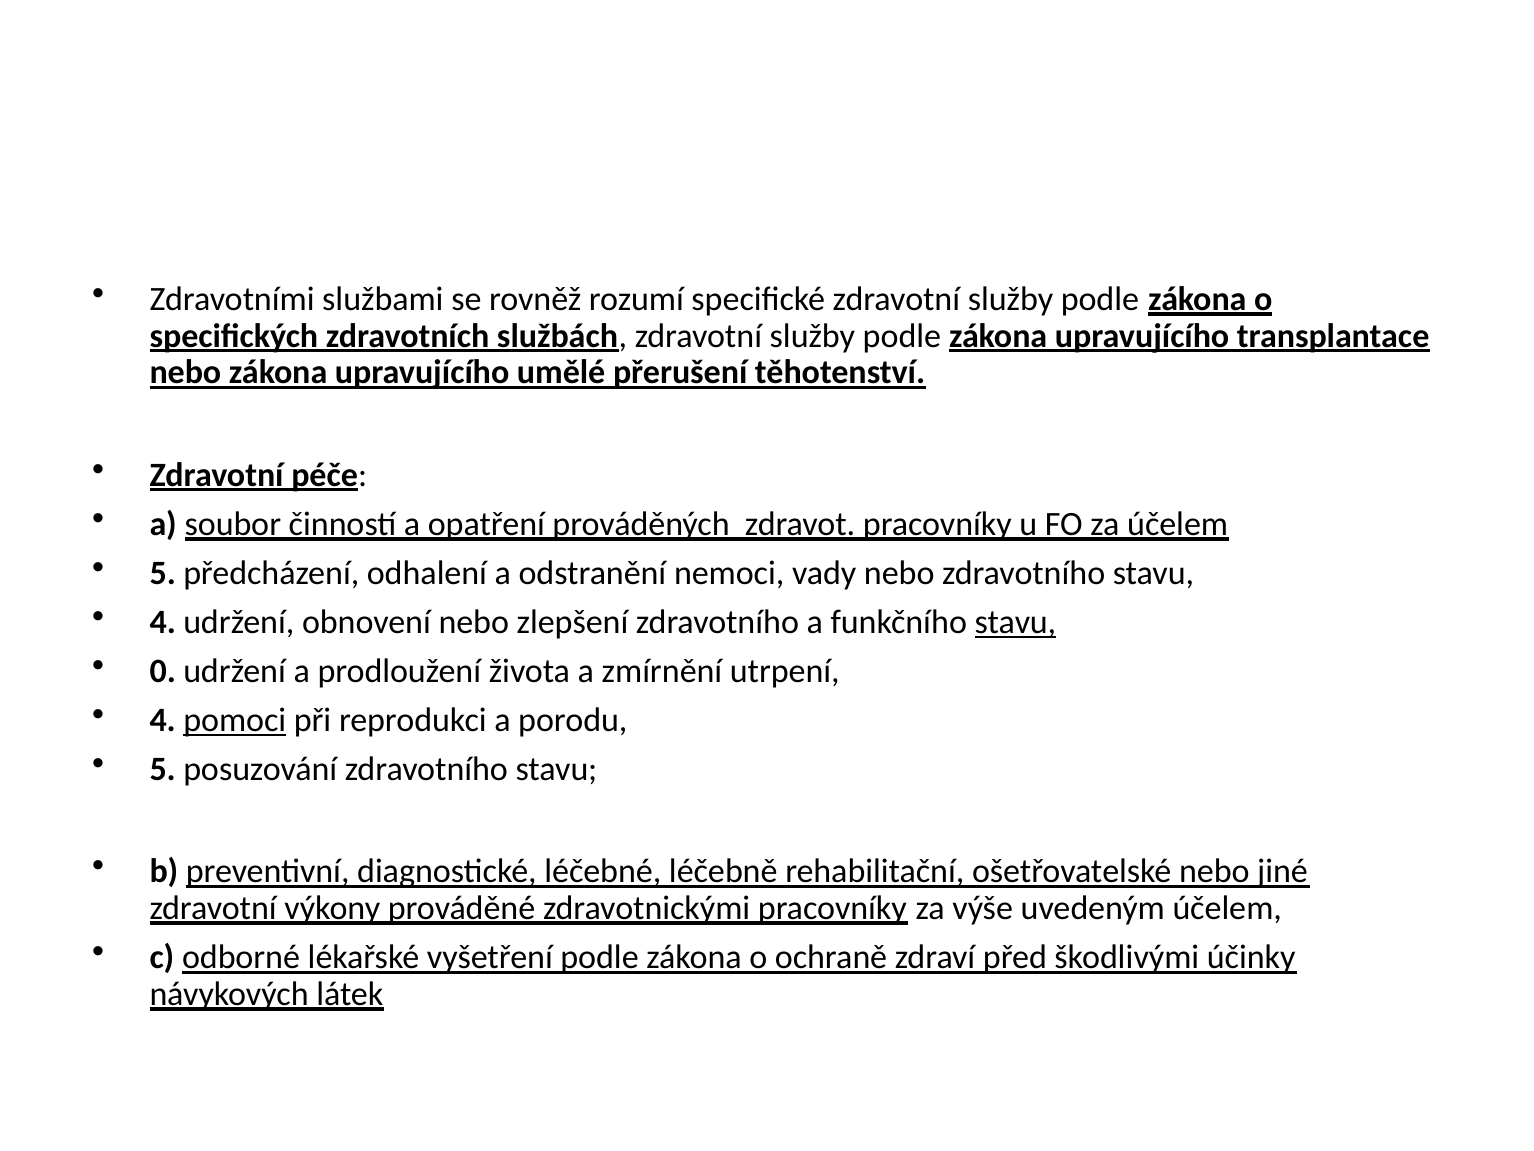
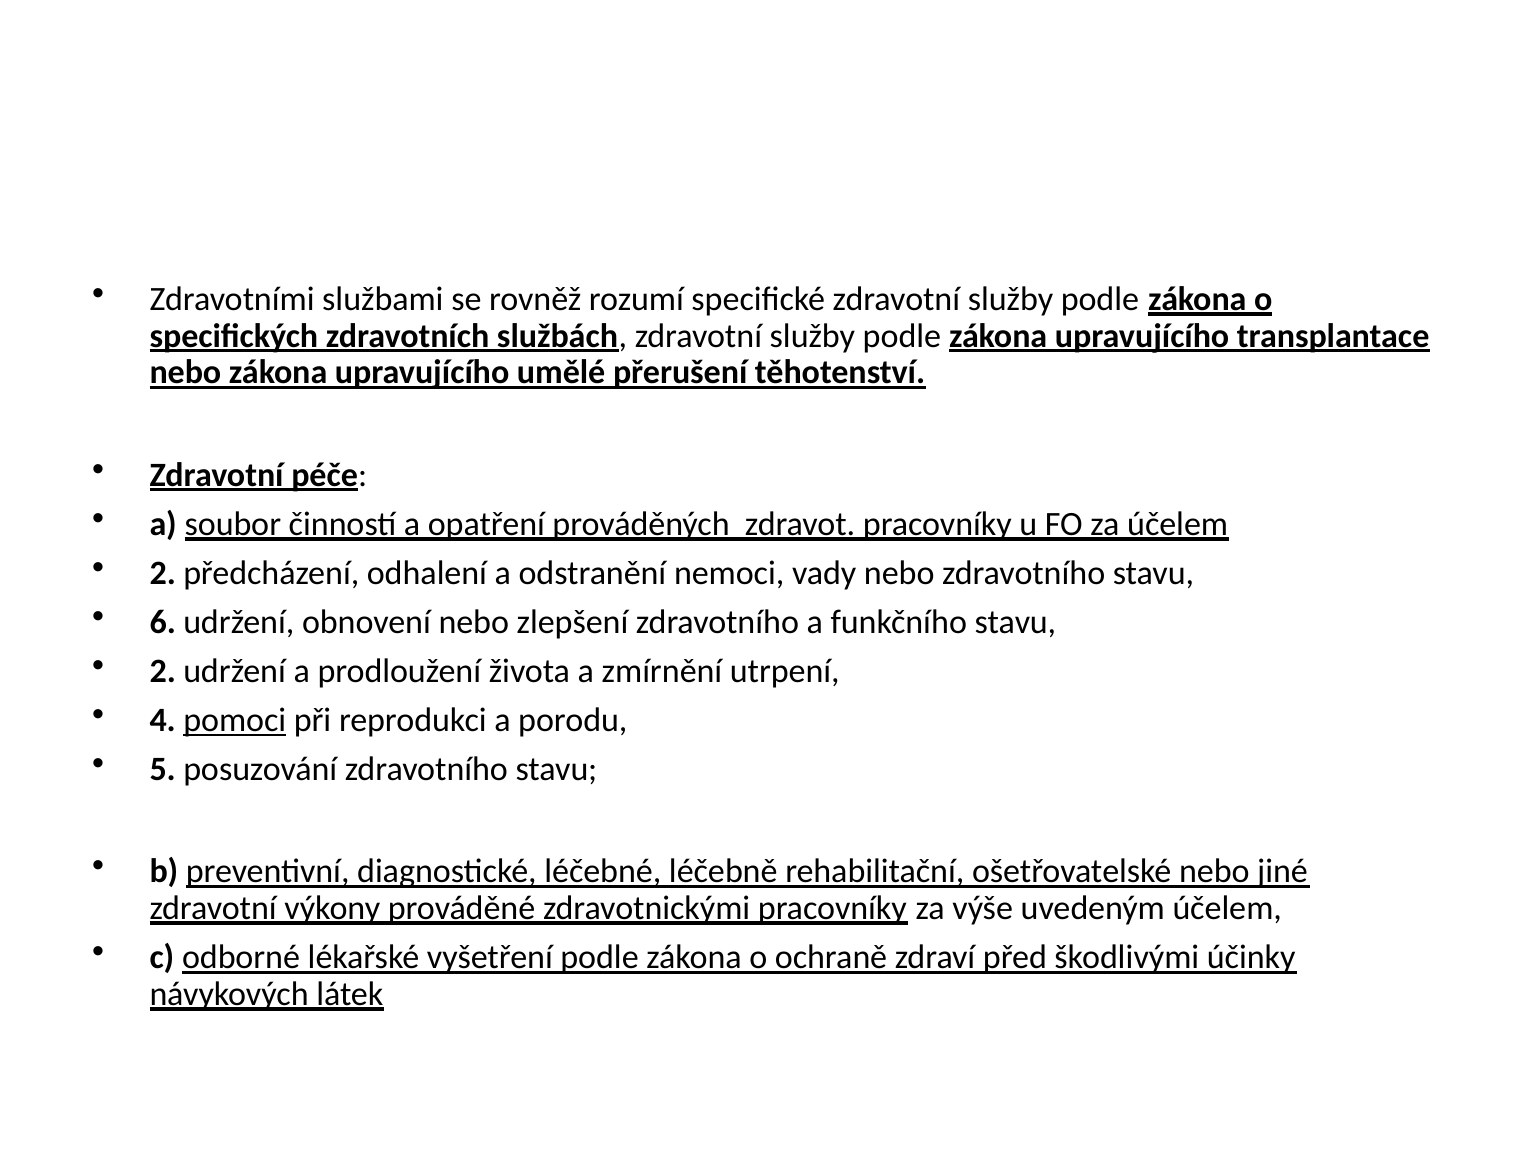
5: 5 -> 2 (163, 573)
4: 4 -> 6 (163, 622)
stavu underline: present -> none (1015, 622)
0: 0 -> 2 (163, 671)
